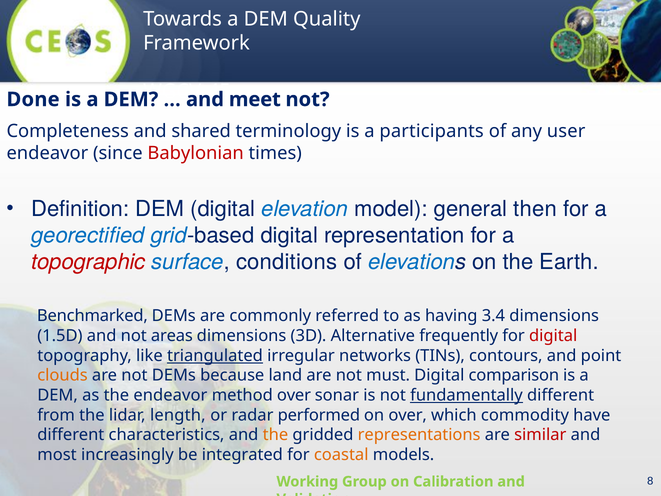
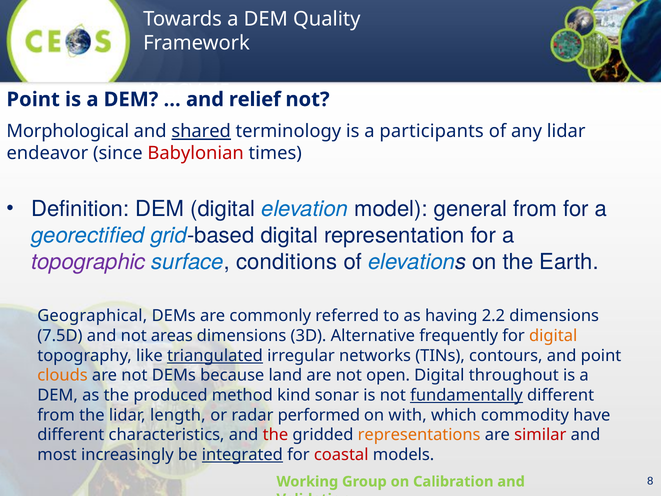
Done: Done -> Point (33, 99)
meet: meet -> relief (255, 99)
Completeness: Completeness -> Morphological (68, 131)
shared underline: none -> present (201, 131)
any user: user -> lidar (566, 131)
general then: then -> from (535, 209)
topographic colour: red -> purple (88, 262)
Benchmarked: Benchmarked -> Geographical (92, 316)
3.4: 3.4 -> 2.2 (493, 316)
1.5D: 1.5D -> 7.5D (60, 336)
digital colour: red -> orange (553, 336)
must: must -> open (388, 375)
comparison: comparison -> throughout (514, 375)
the endeavor: endeavor -> produced (170, 395)
method over: over -> kind (294, 395)
on over: over -> with (408, 415)
the colour: orange -> red (275, 435)
integrated underline: none -> present (242, 455)
coastal colour: orange -> red (341, 455)
